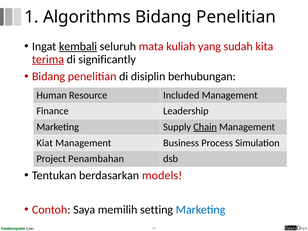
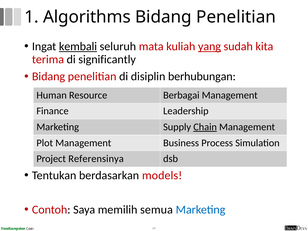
yang underline: none -> present (209, 46)
terima underline: present -> none (48, 59)
Included: Included -> Berbagai (181, 95)
Kiat: Kiat -> Plot (45, 143)
Penambahan: Penambahan -> Referensinya (96, 159)
setting: setting -> semua (156, 210)
